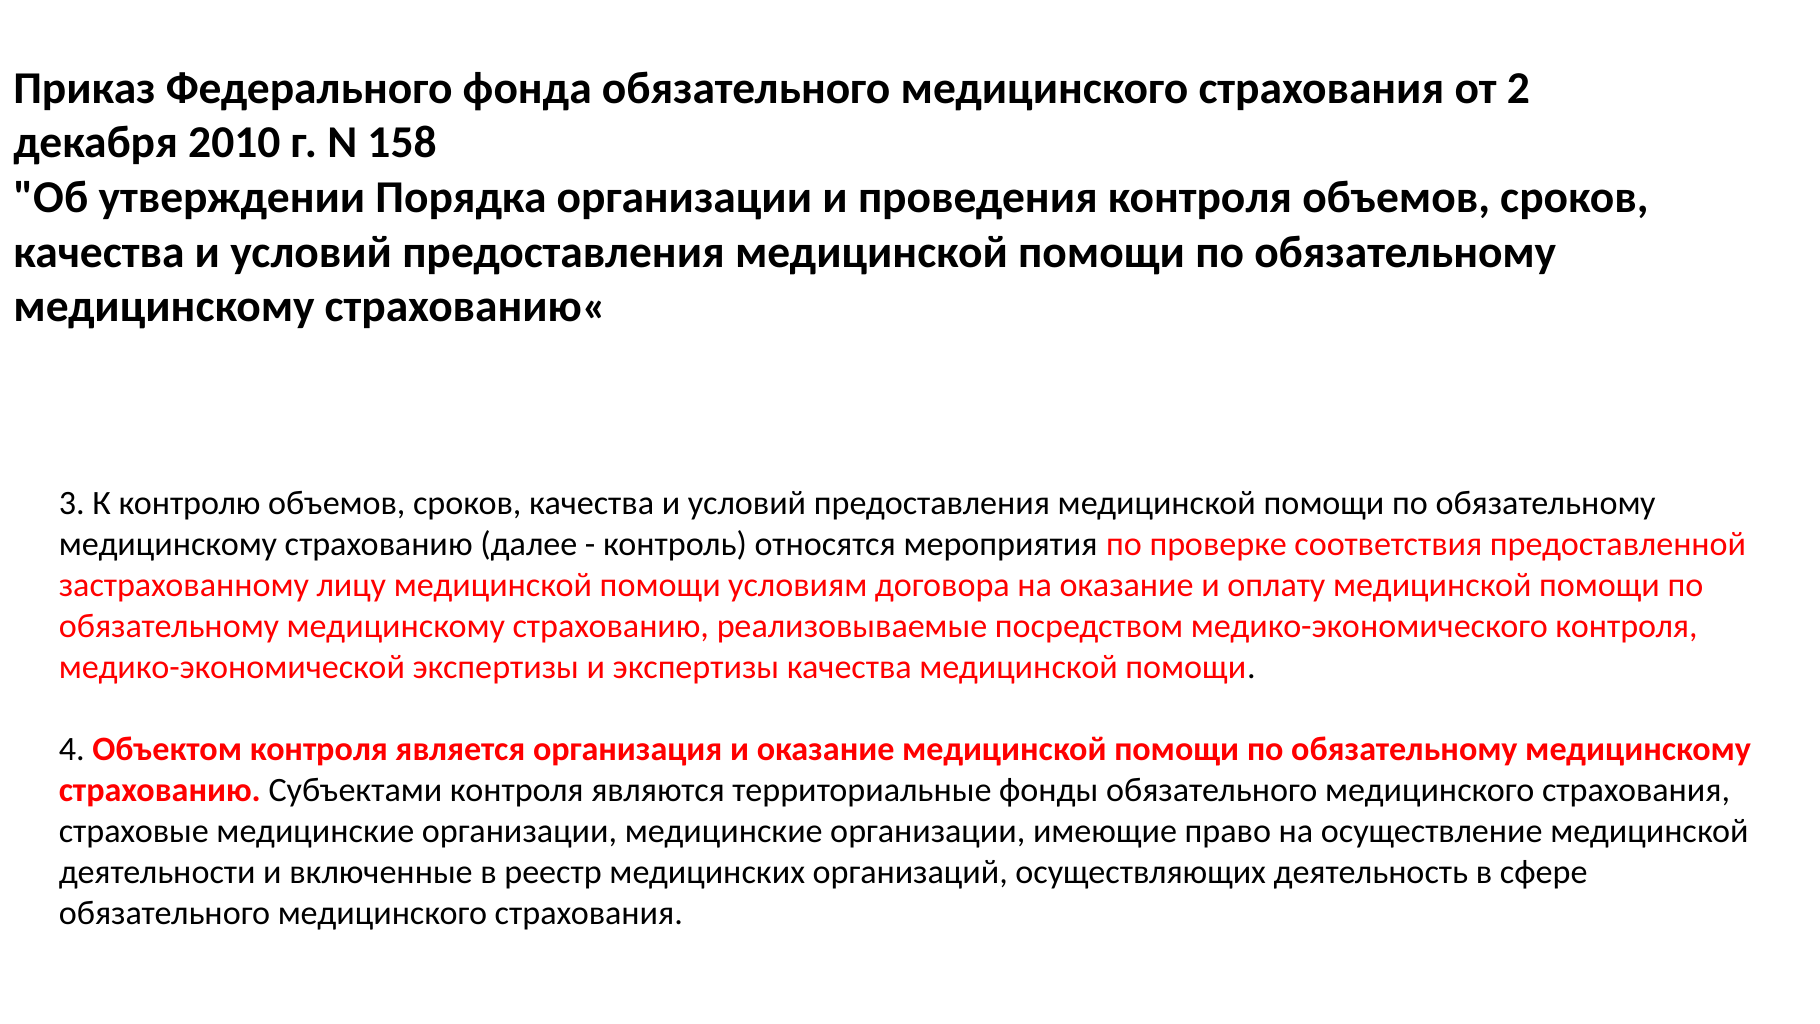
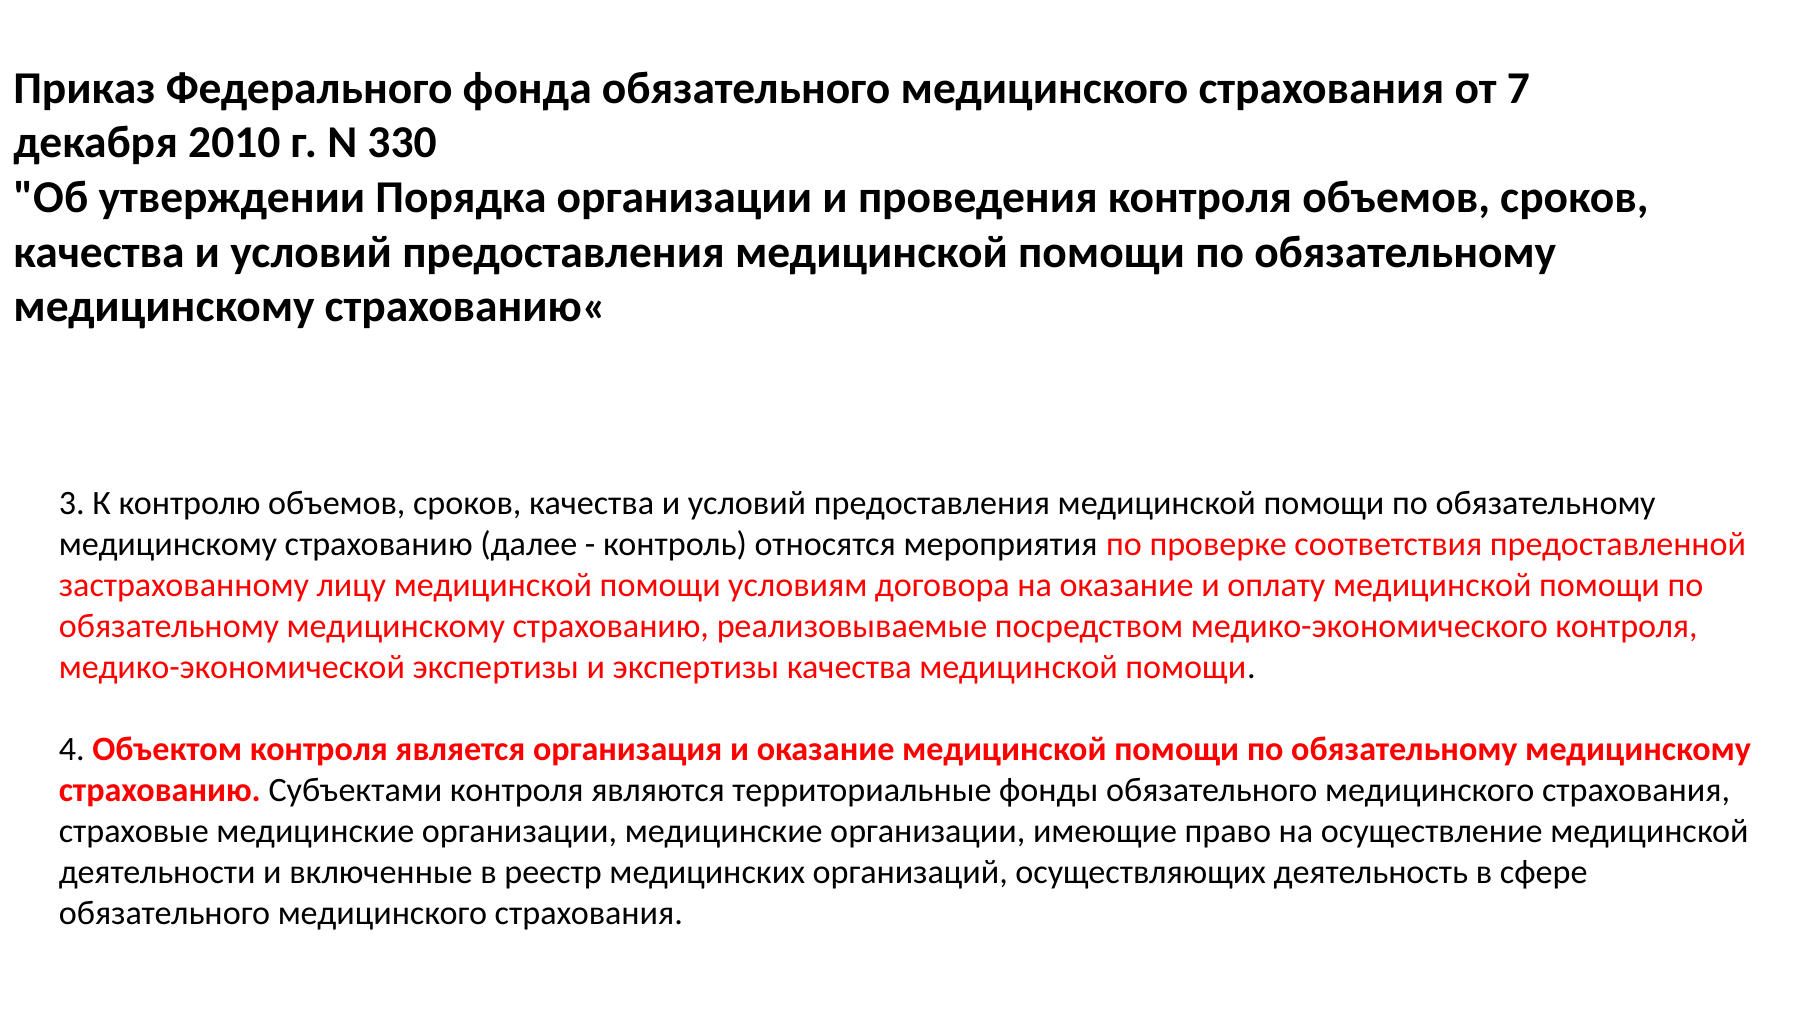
2: 2 -> 7 (1518, 88)
158: 158 -> 330 (402, 143)
